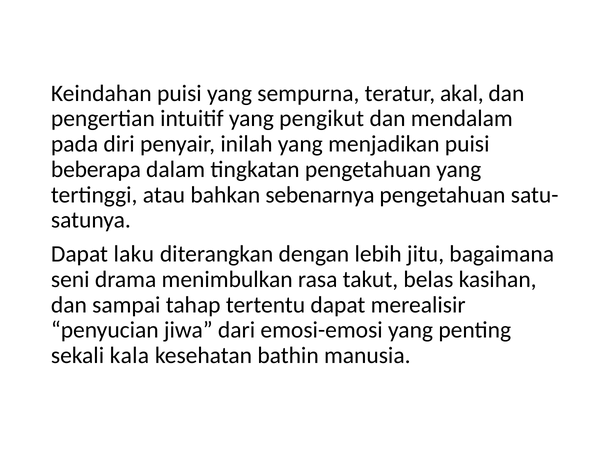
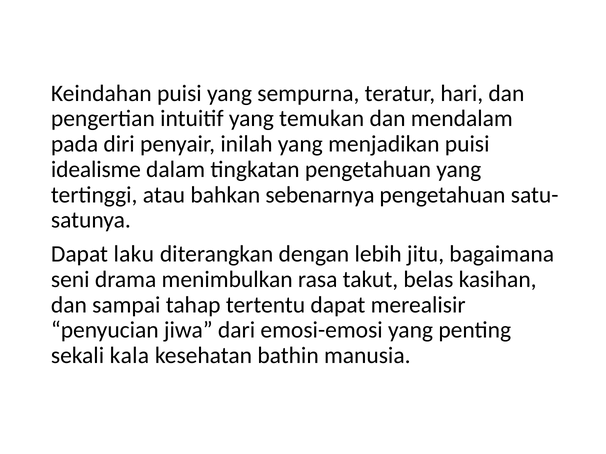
akal: akal -> hari (462, 93)
pengikut: pengikut -> temukan (322, 119)
beberapa: beberapa -> idealisme (96, 170)
